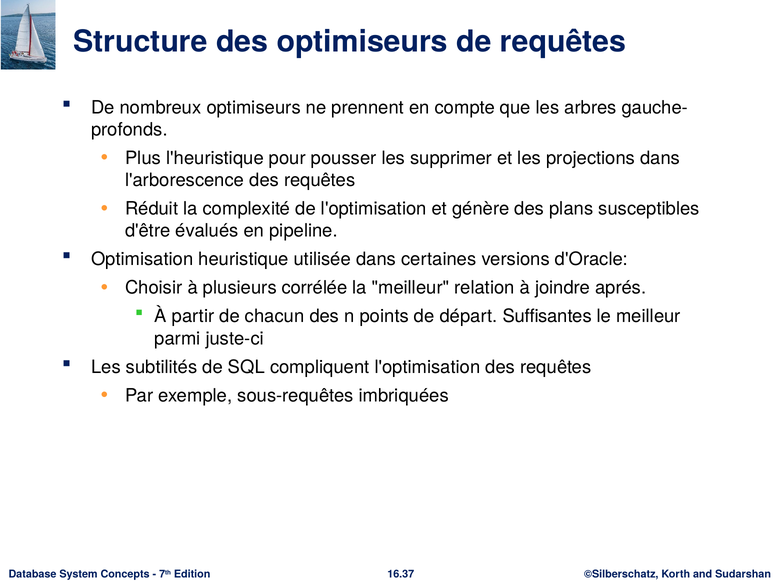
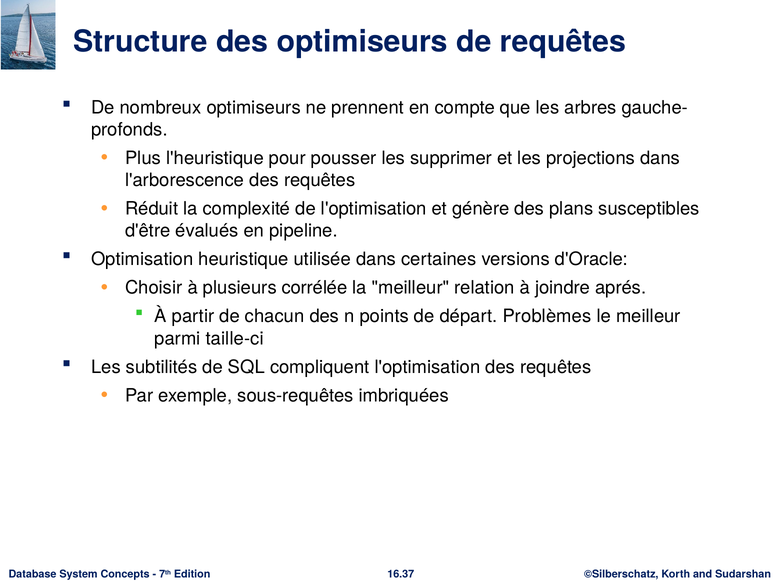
Suffisantes: Suffisantes -> Problèmes (547, 317)
juste-ci: juste-ci -> taille-ci (235, 339)
